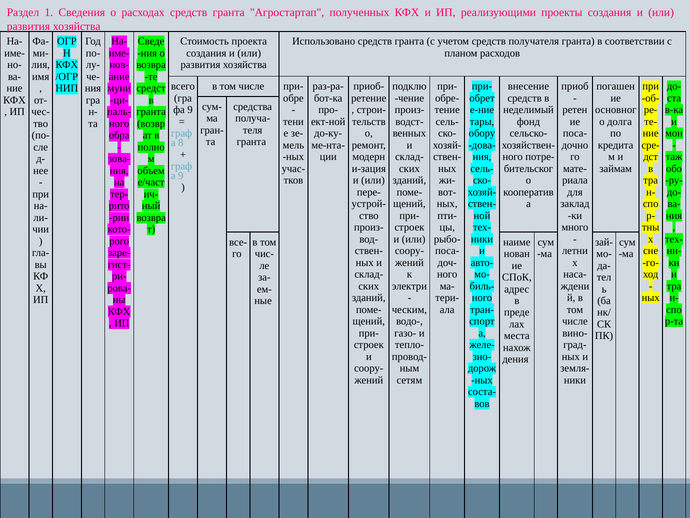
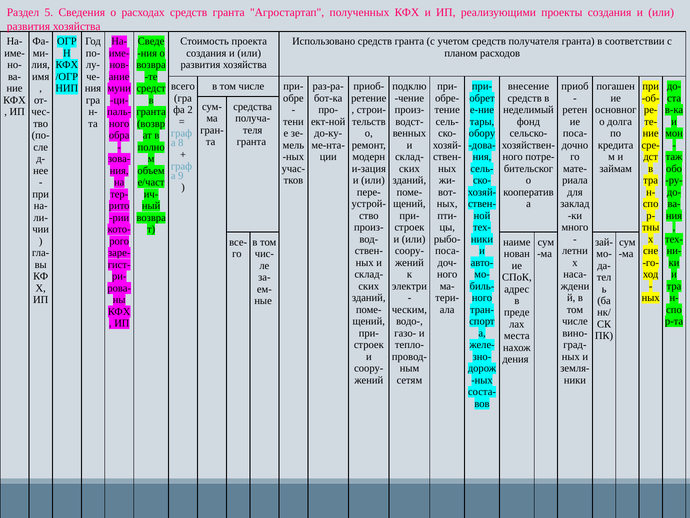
Раздел 1: 1 -> 5 (49, 13)
9: 9 -> 2 (190, 110)
